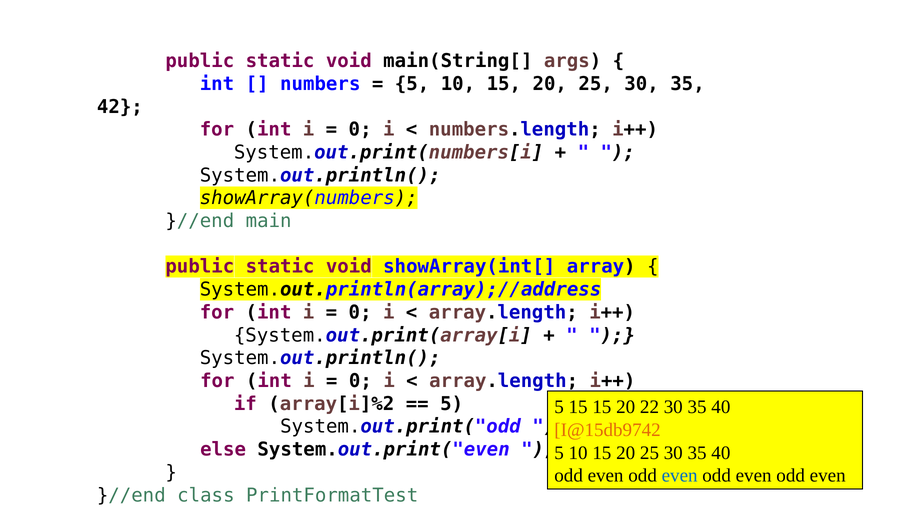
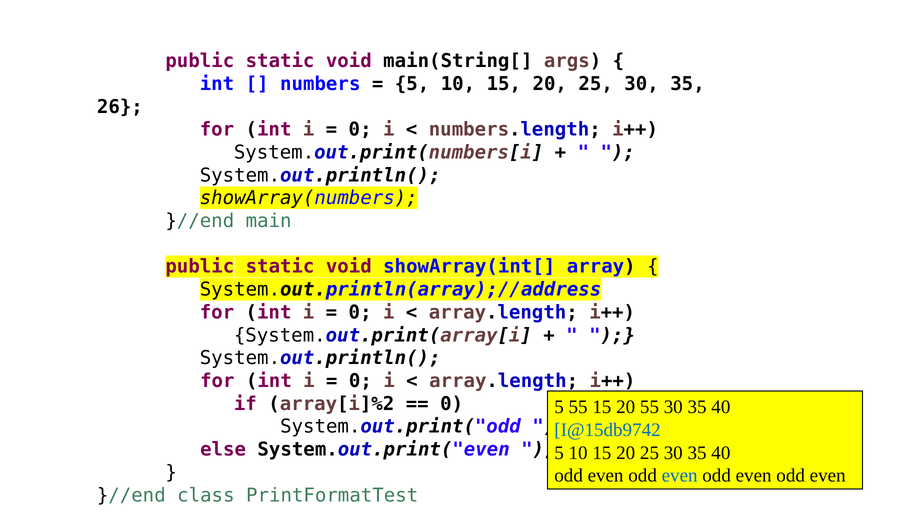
42: 42 -> 26 (120, 107)
5: 5 -> 0 (452, 403)
5 15: 15 -> 55 (578, 407)
20 22: 22 -> 55 (649, 407)
I@15db9742 colour: orange -> blue (608, 430)
